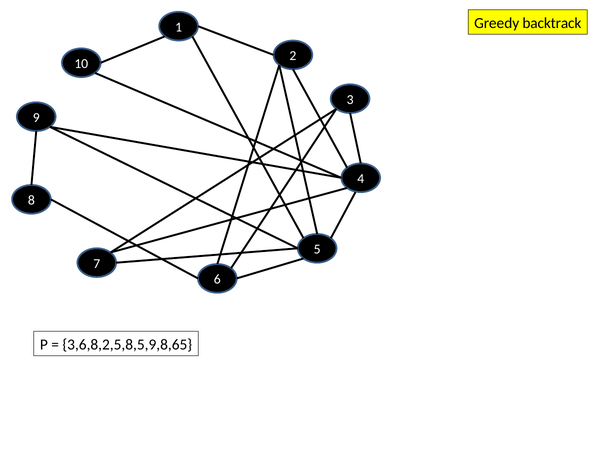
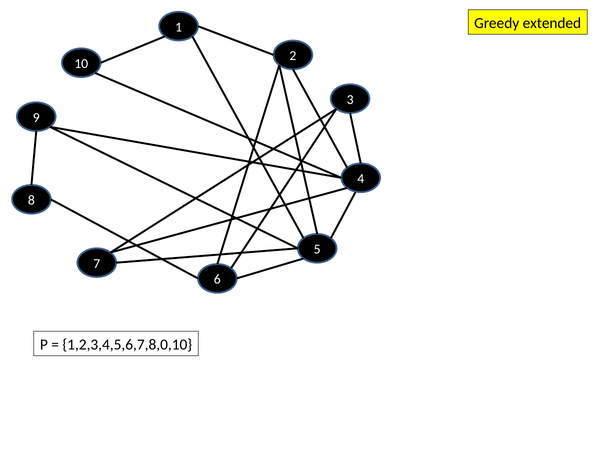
backtrack: backtrack -> extended (552, 23)
3,6,8,2,5,8,5,9,8,65: 3,6,8,2,5,8,5,9,8,65 -> 1,2,3,4,5,6,7,8,0,10 (127, 345)
